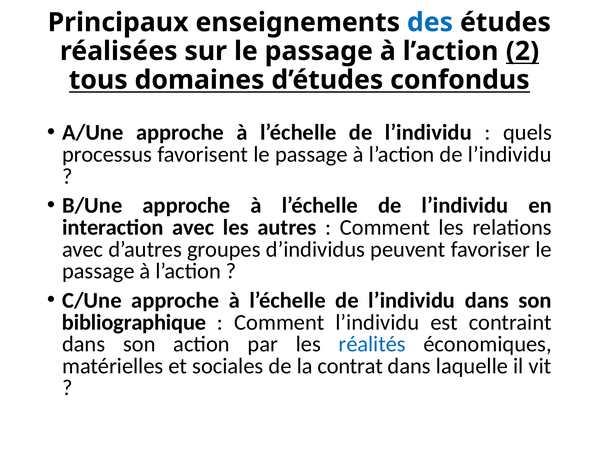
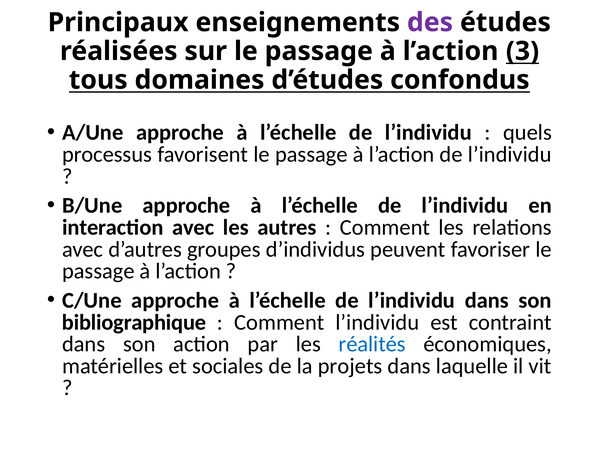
des colour: blue -> purple (430, 22)
2: 2 -> 3 (522, 51)
contrat: contrat -> projets (350, 366)
